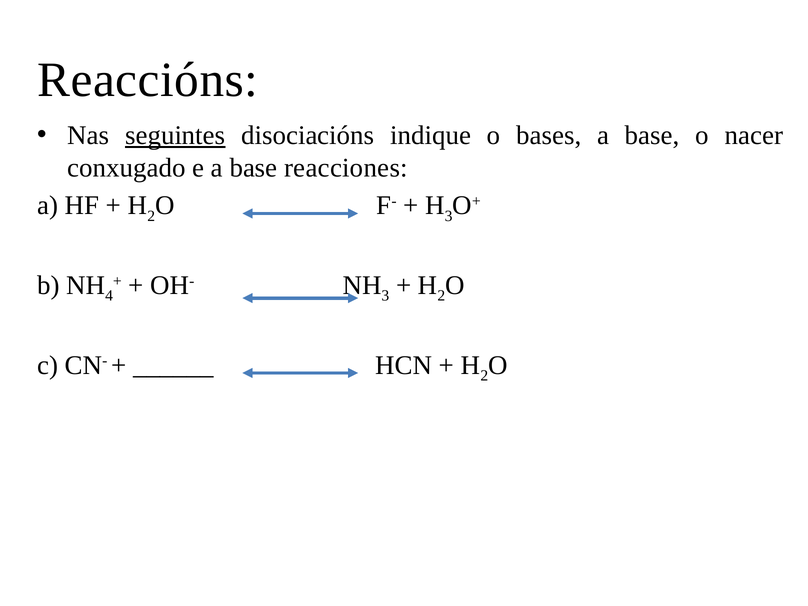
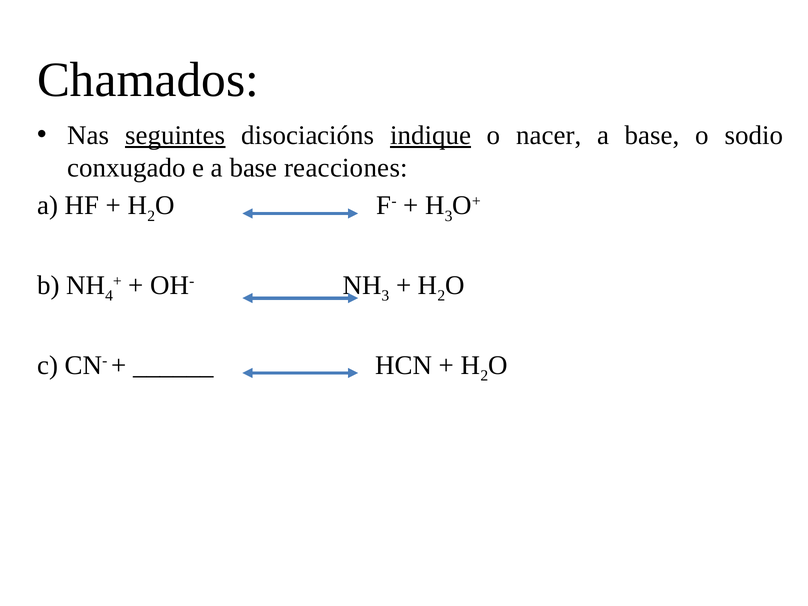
Reaccións: Reaccións -> Chamados (148, 80)
indique underline: none -> present (431, 135)
bases: bases -> nacer (549, 135)
nacer: nacer -> sodio (754, 135)
